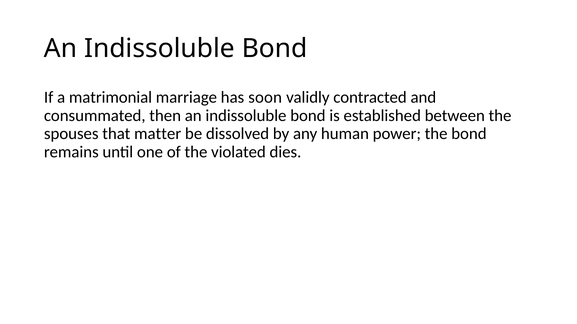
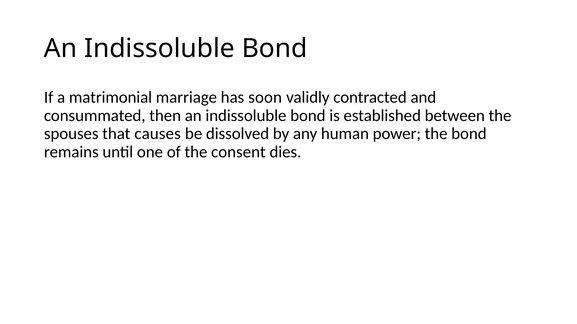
matter: matter -> causes (158, 134)
violated: violated -> consent (238, 152)
